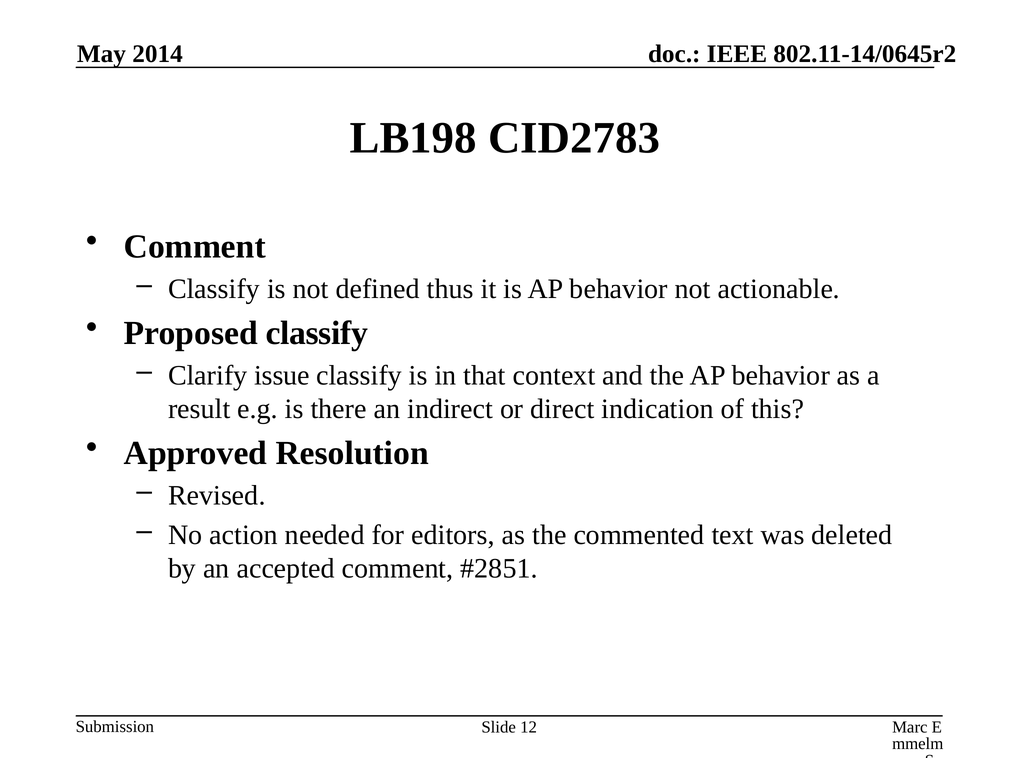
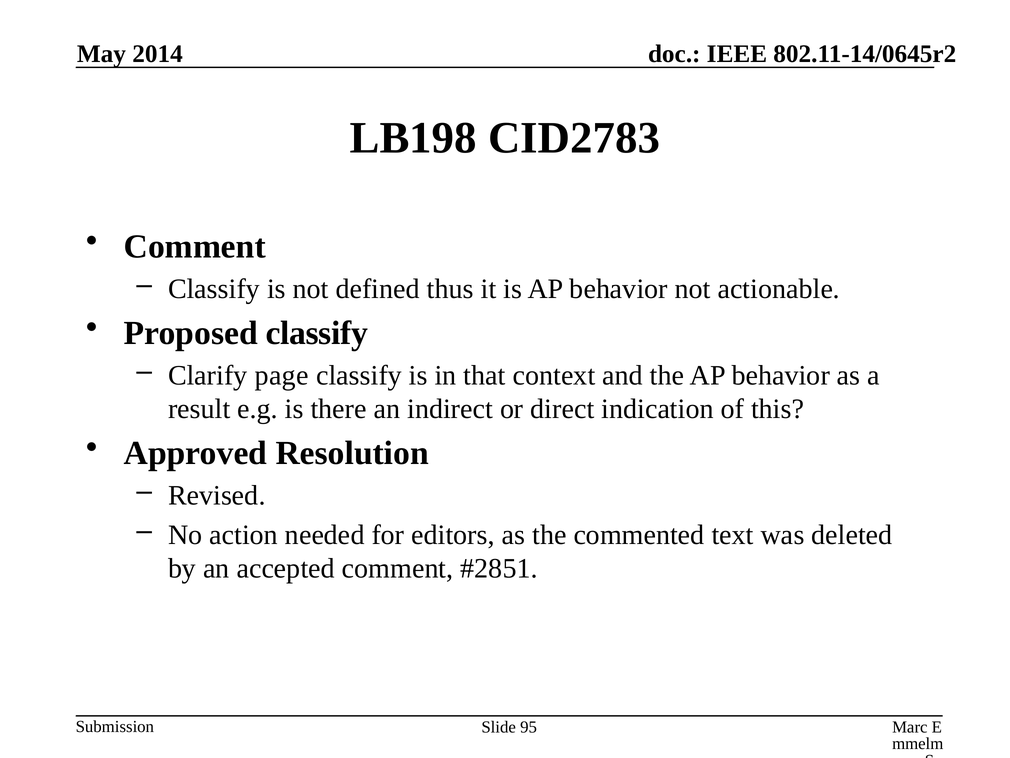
issue: issue -> page (282, 375)
12: 12 -> 95 (529, 726)
